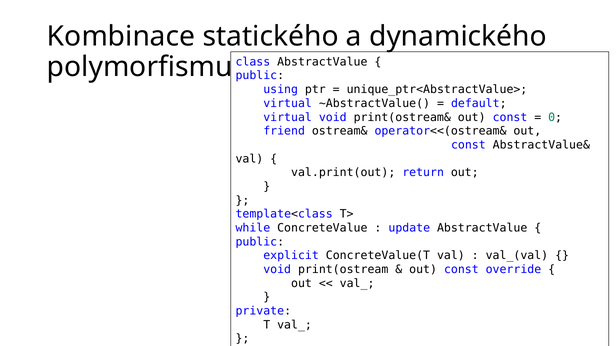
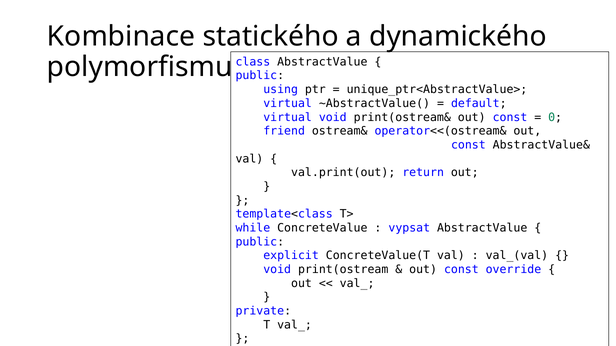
update: update -> vypsat (409, 228)
